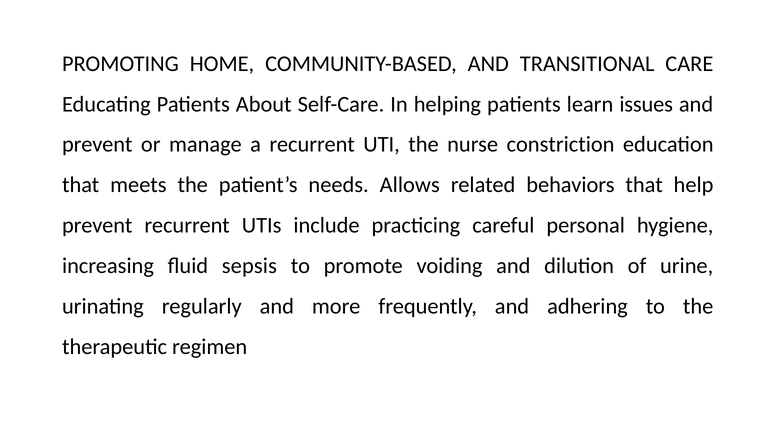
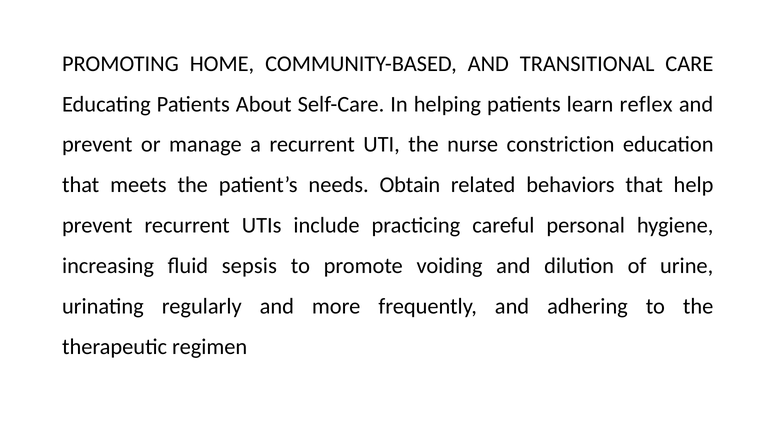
issues: issues -> reflex (646, 104)
Allows: Allows -> Obtain (410, 185)
